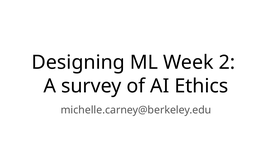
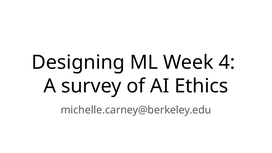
2: 2 -> 4 (227, 62)
